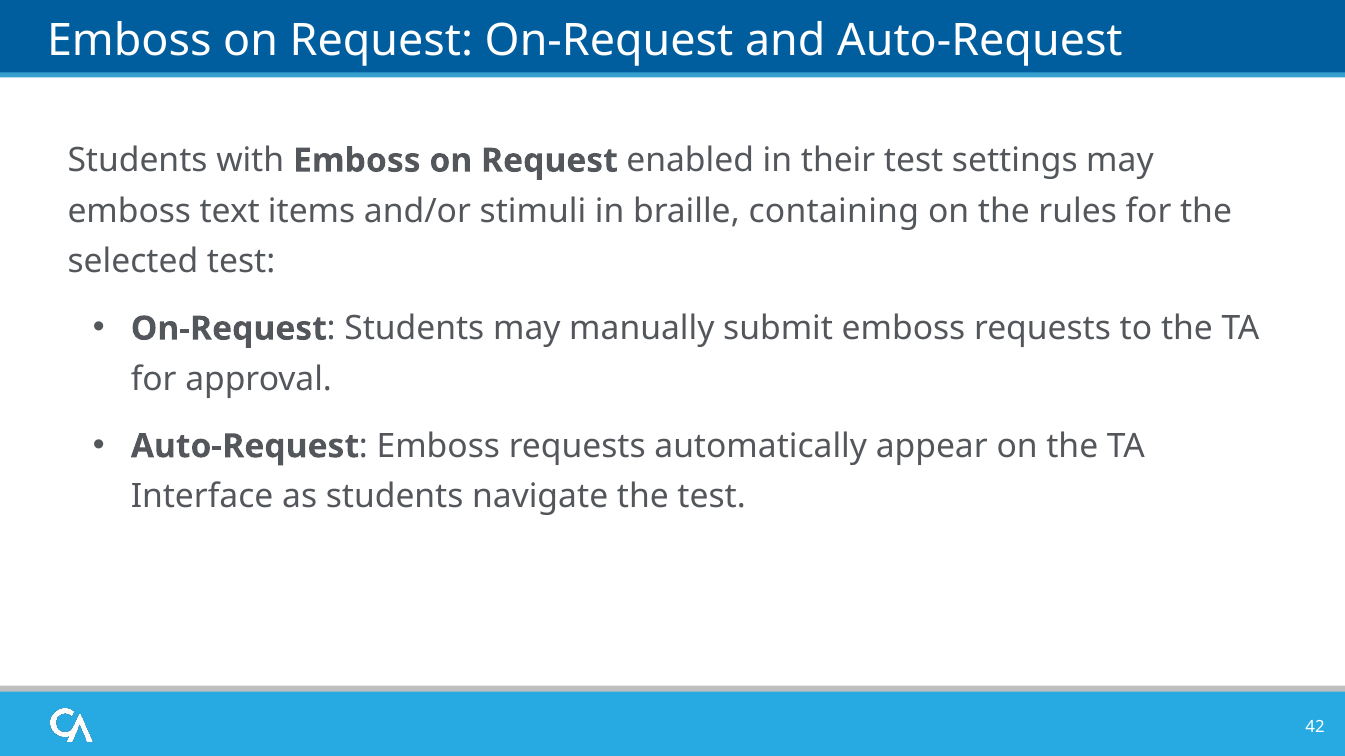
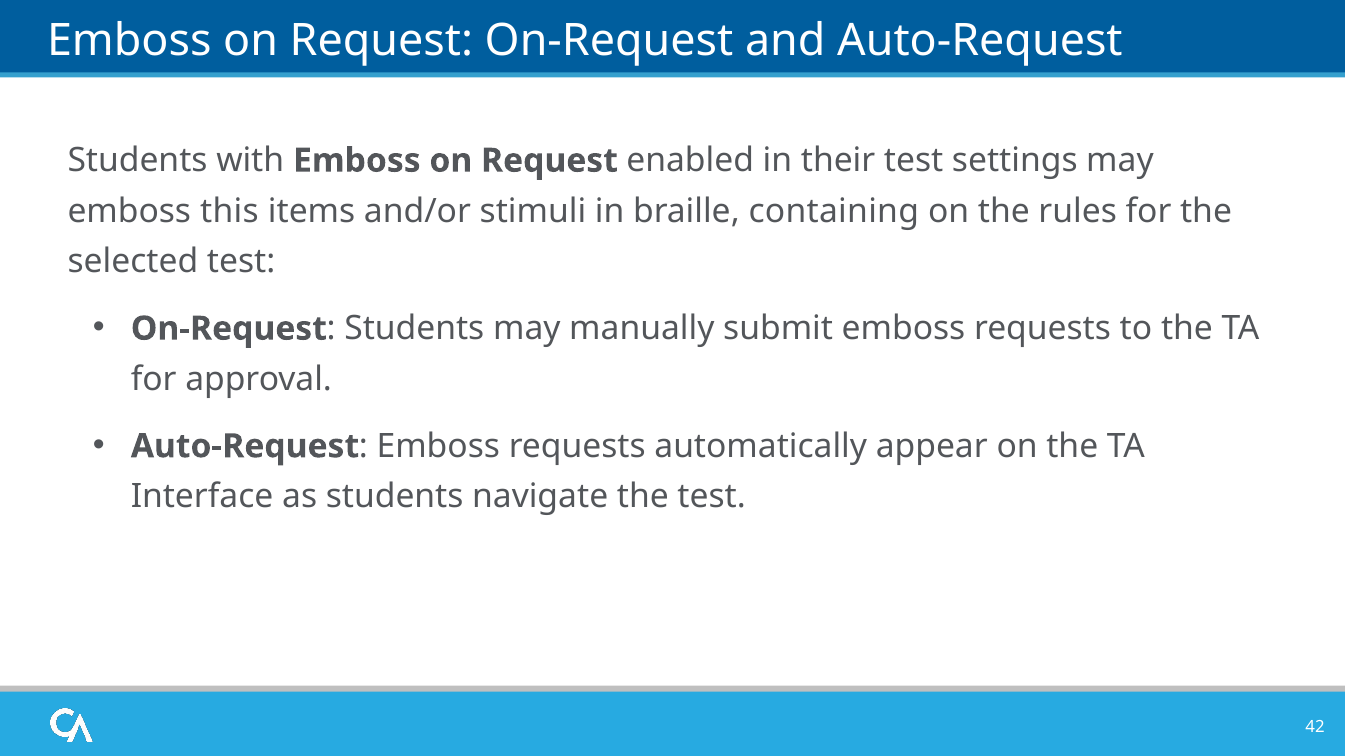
text: text -> this (229, 211)
